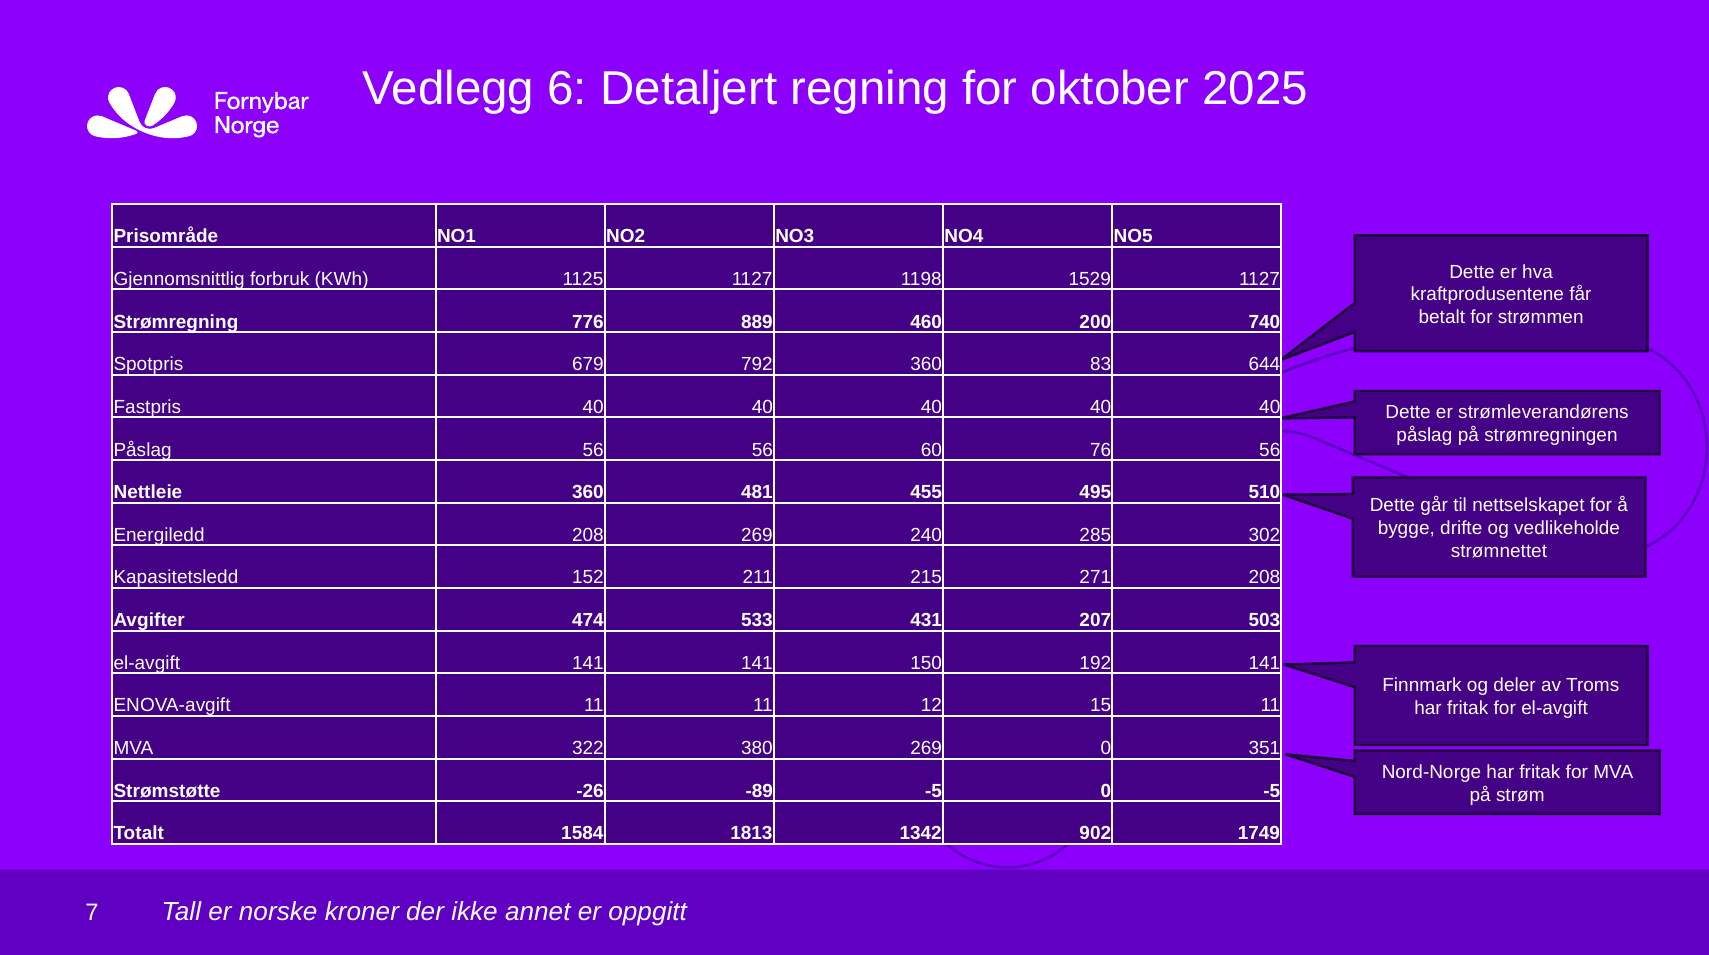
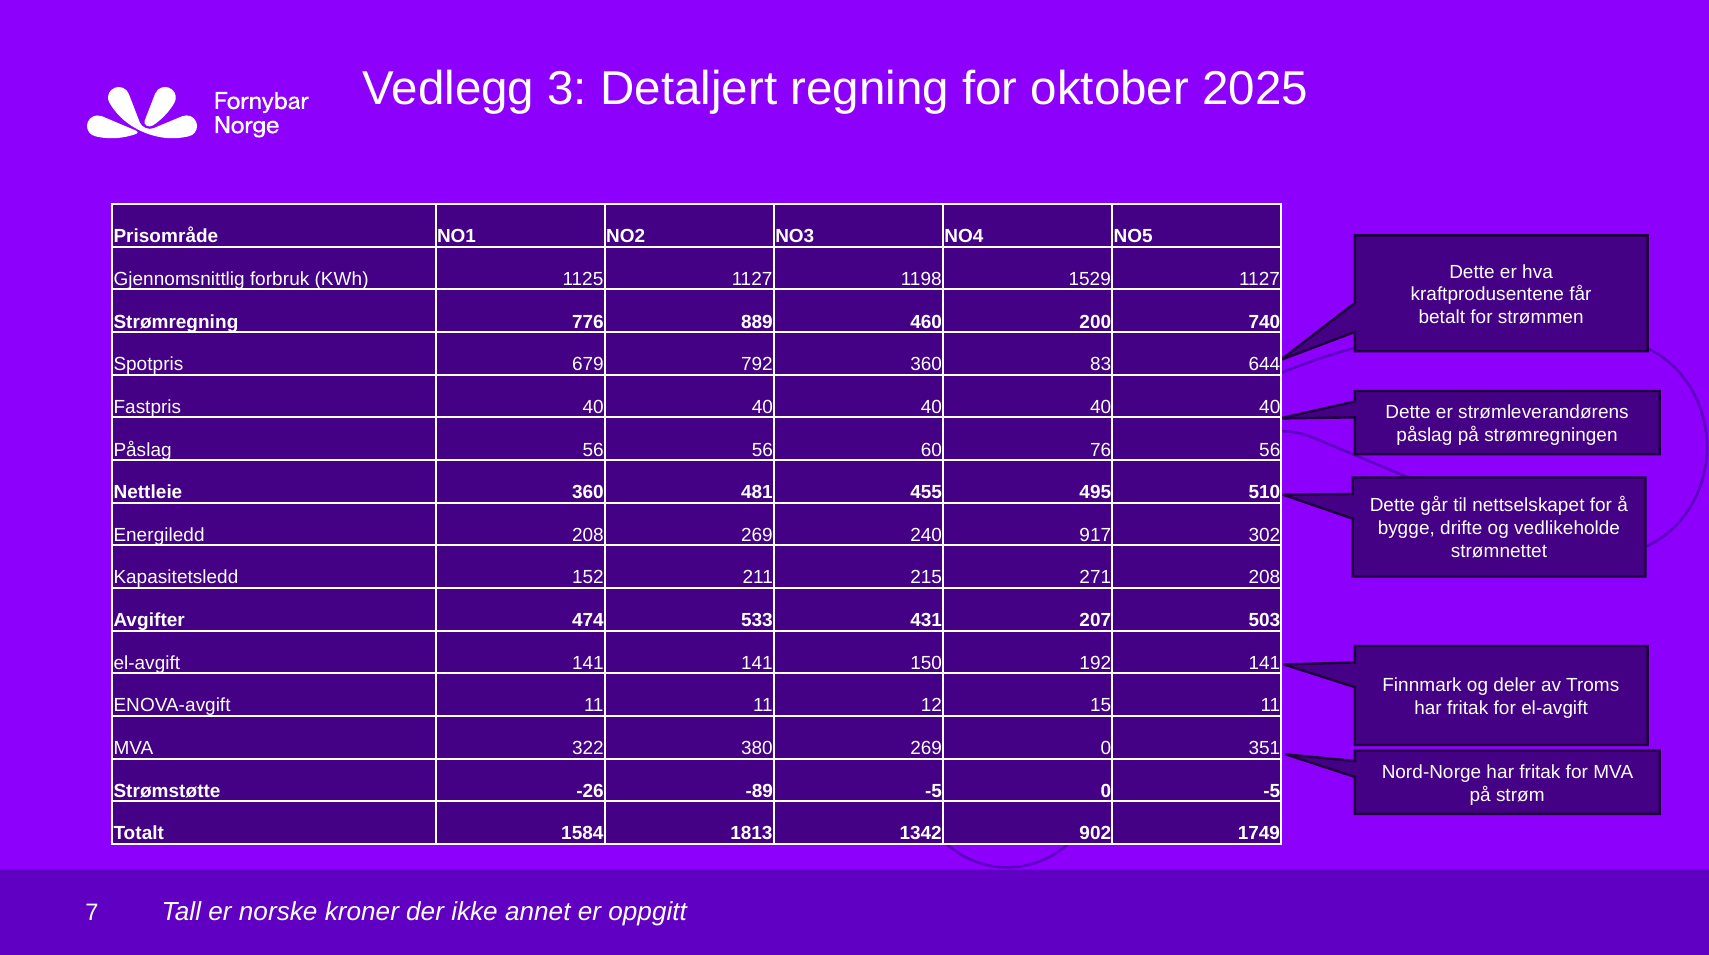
6: 6 -> 3 (567, 89)
285: 285 -> 917 (1095, 535)
